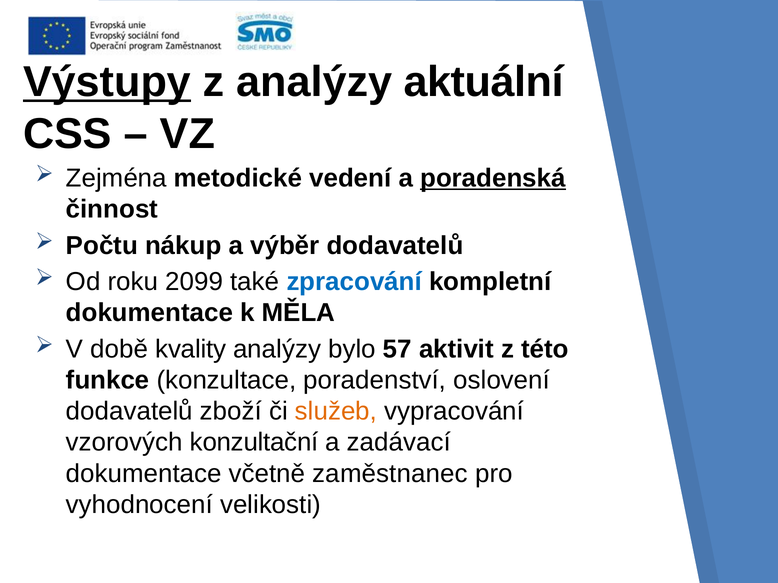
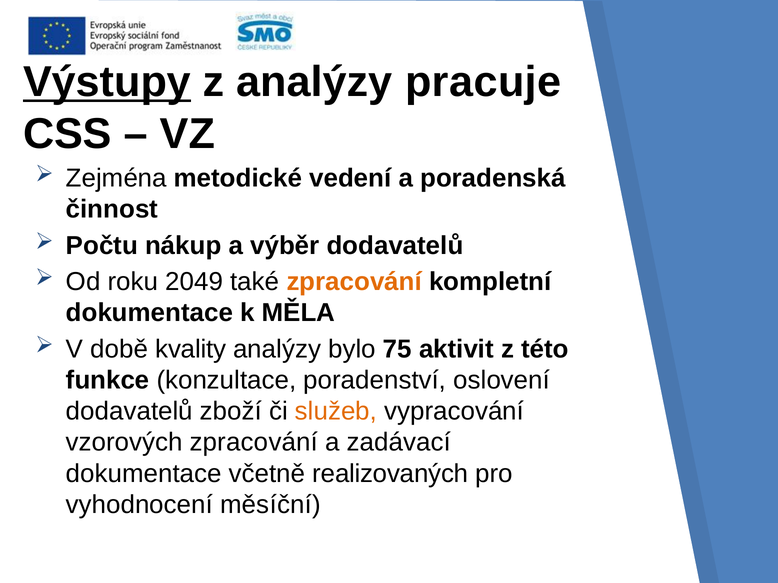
aktuální: aktuální -> pracuje (483, 82)
poradenská underline: present -> none (493, 178)
2099: 2099 -> 2049 (194, 282)
zpracování colour: blue -> orange (354, 282)
57: 57 -> 75 (397, 349)
vzorových konzultační: konzultační -> zpracování (254, 443)
zaměstnanec: zaměstnanec -> realizovaných (390, 474)
velikosti: velikosti -> měsíční (270, 505)
